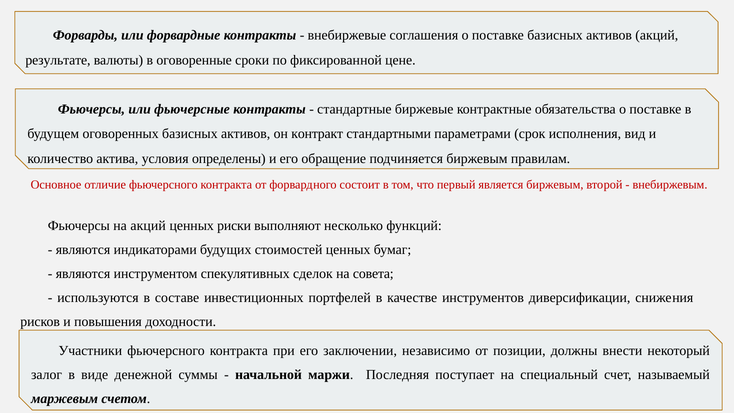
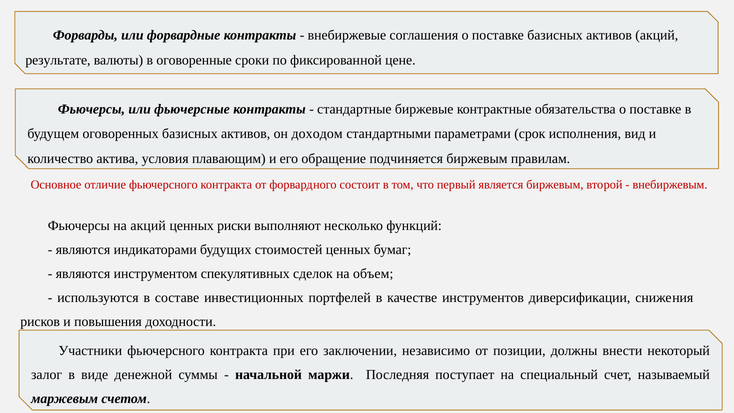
контракт: контракт -> доходом (317, 134)
определены: определены -> плавающим (229, 159)
совета: совета -> объем (373, 274)
